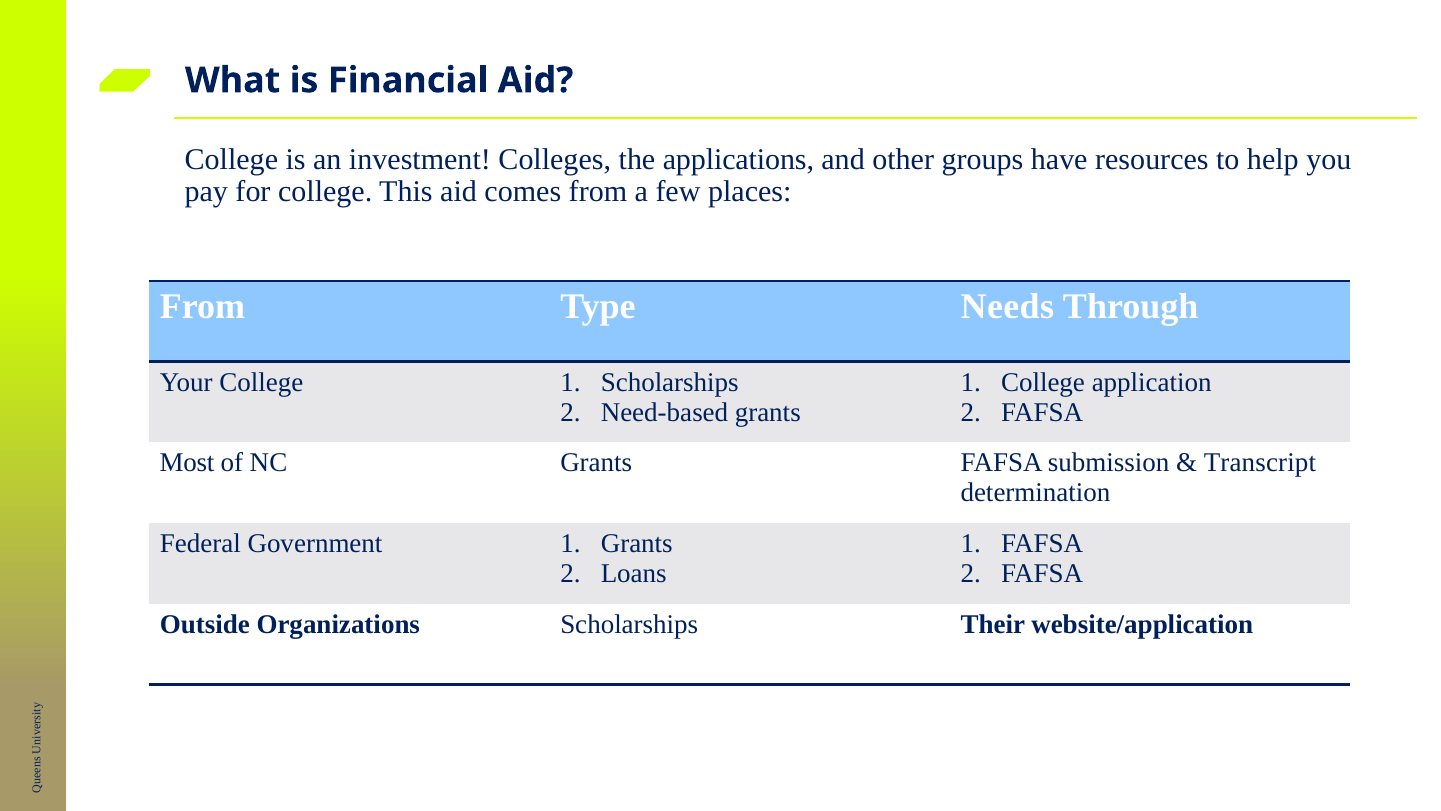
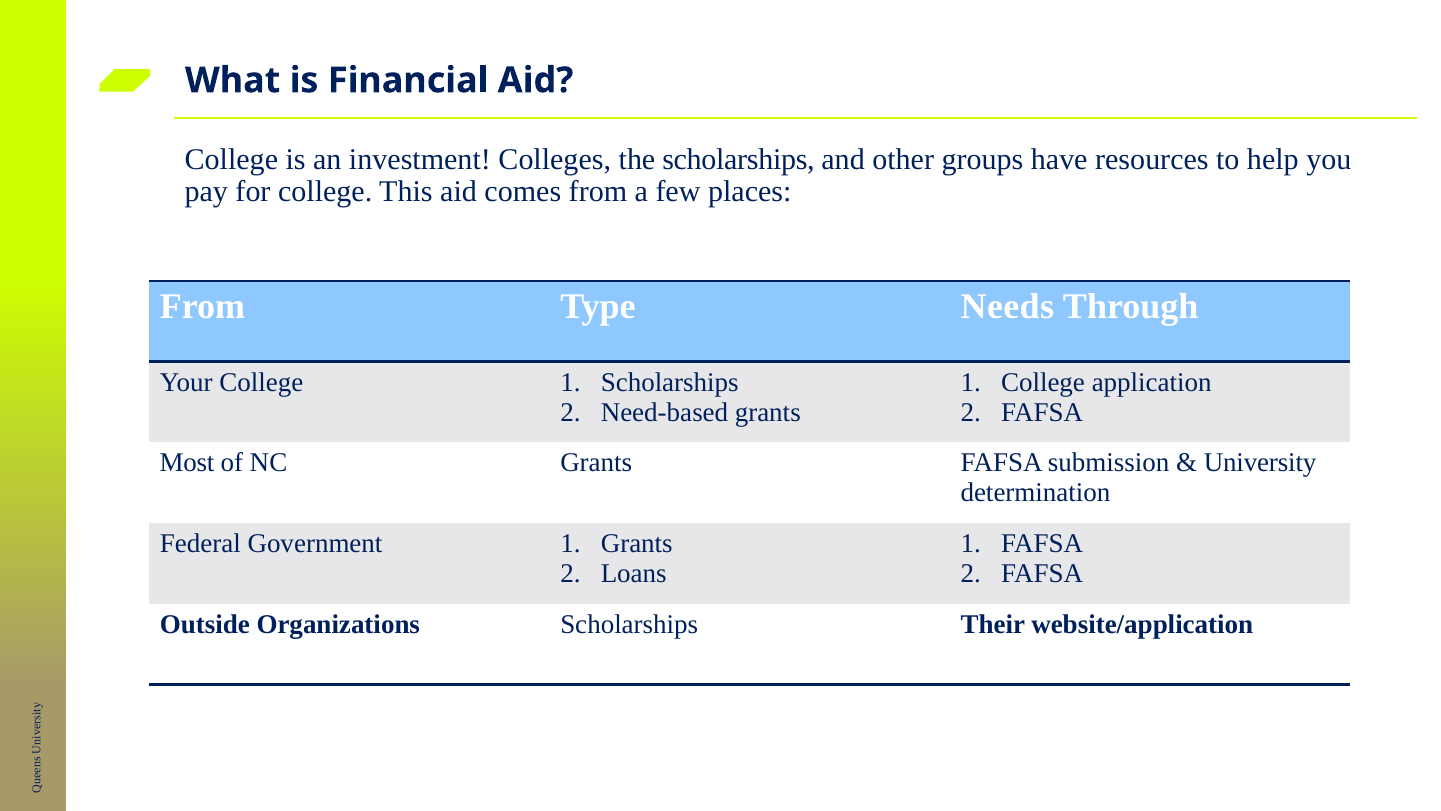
the applications: applications -> scholarships (739, 159)
Transcript: Transcript -> University (1260, 463)
